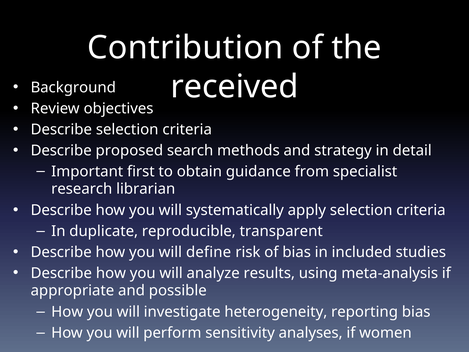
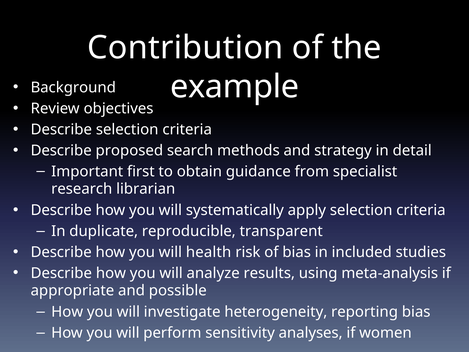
received: received -> example (235, 87)
define: define -> health (209, 252)
